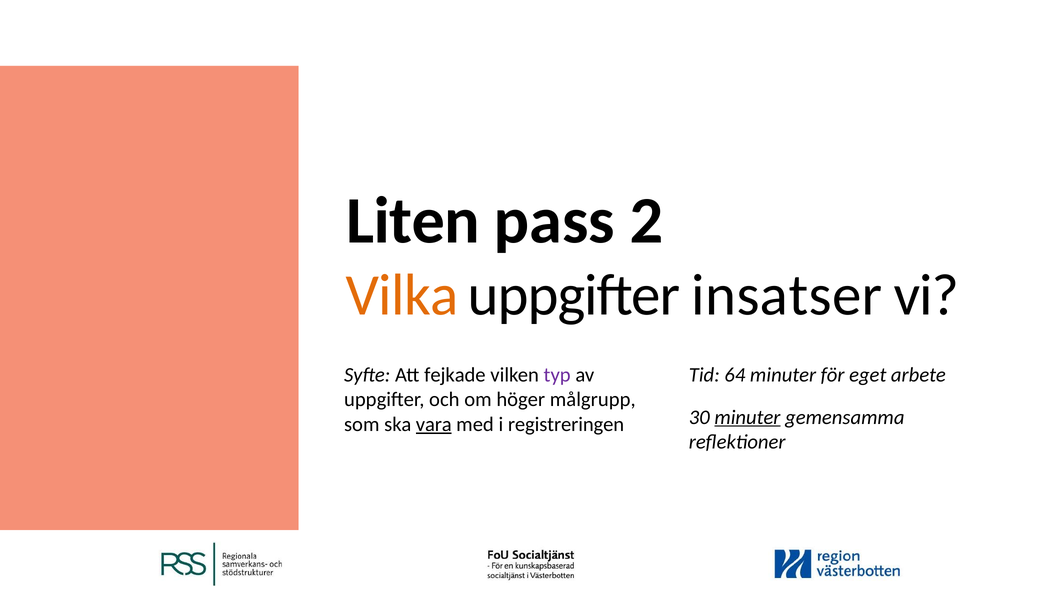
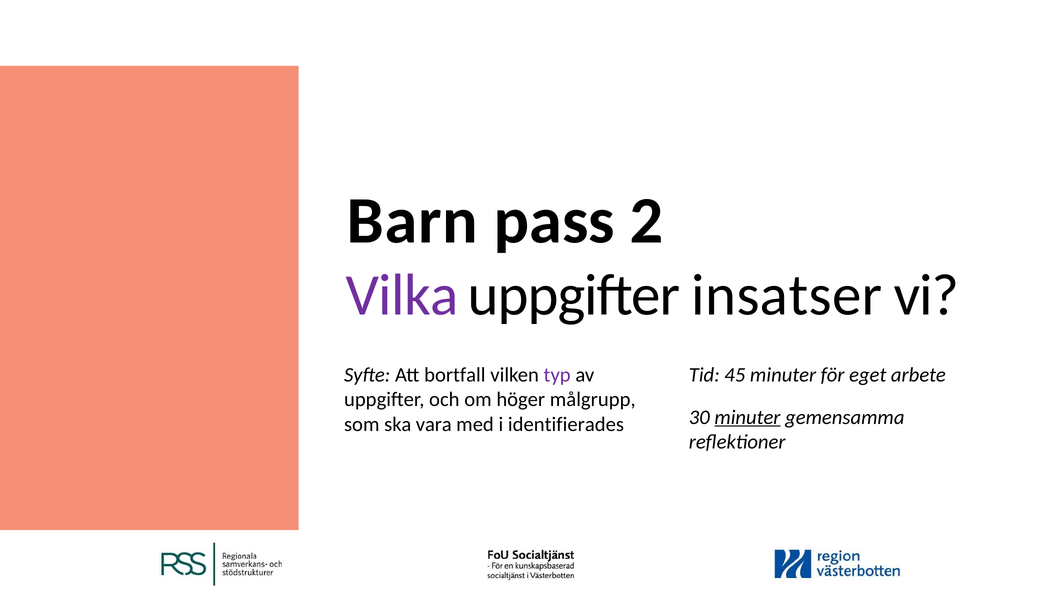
Liten: Liten -> Barn (412, 221)
Vilka colour: orange -> purple (402, 295)
fejkade: fejkade -> bortfall (455, 375)
64: 64 -> 45 (735, 375)
vara underline: present -> none (434, 424)
registreringen: registreringen -> identifierades (566, 424)
